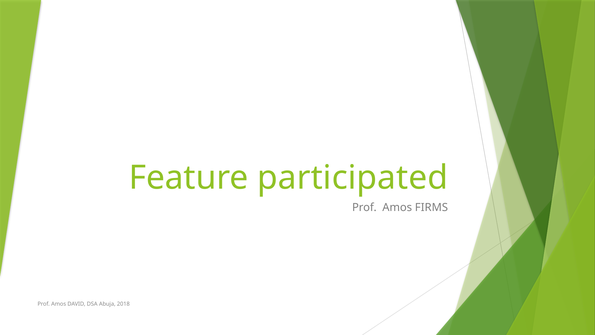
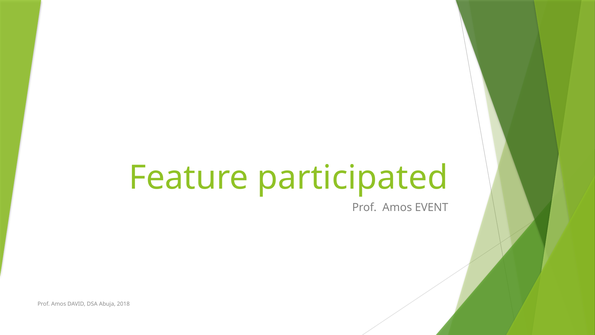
FIRMS: FIRMS -> EVENT (432, 207)
